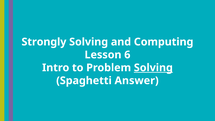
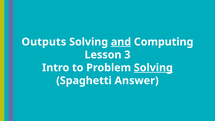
Strongly: Strongly -> Outputs (44, 42)
and underline: none -> present (121, 42)
6: 6 -> 3 (127, 55)
